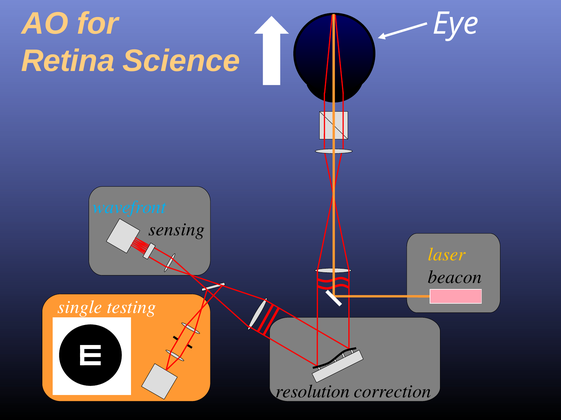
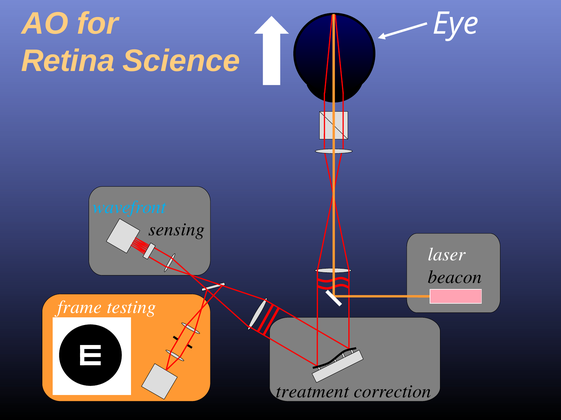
laser colour: yellow -> white (447, 255)
single: single -> frame (80, 307)
resolution: resolution -> treatment (312, 392)
